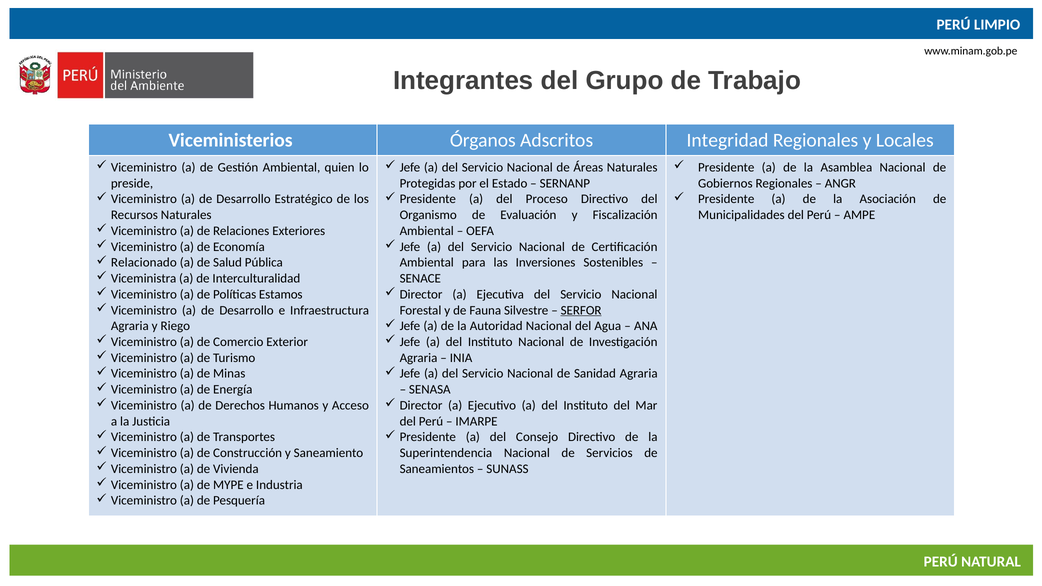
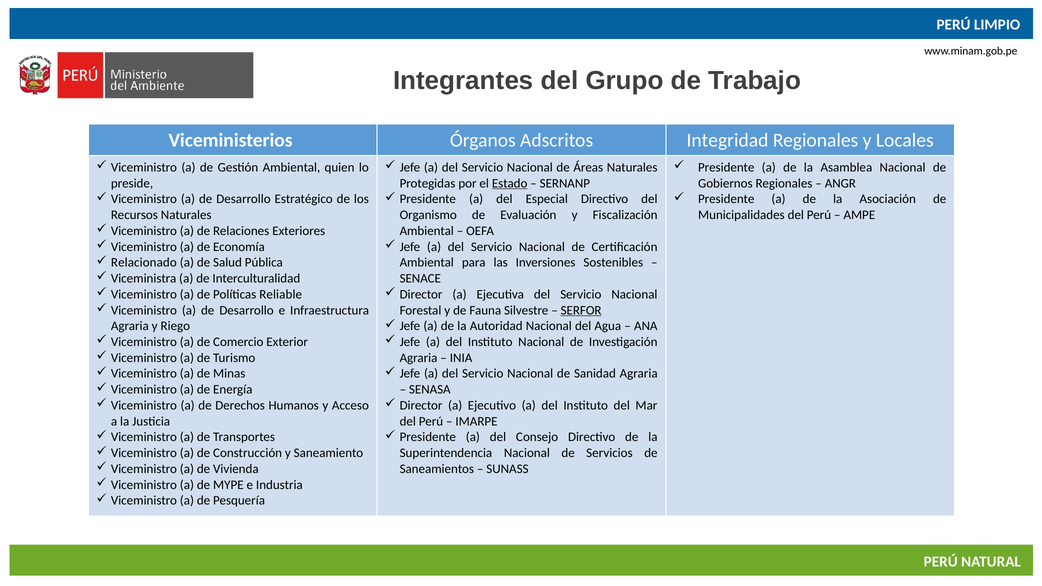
Estado underline: none -> present (510, 183)
Proceso: Proceso -> Especial (547, 199)
Estamos: Estamos -> Reliable (281, 294)
